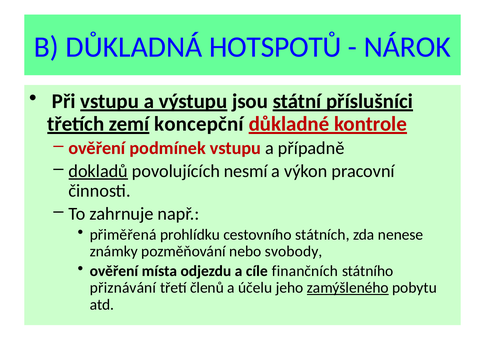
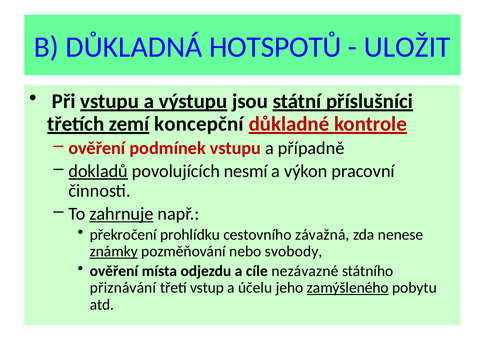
NÁROK: NÁROK -> ULOŽIT (407, 47)
zahrnuje underline: none -> present (121, 214)
přiměřená: přiměřená -> překročení (123, 235)
státních: státních -> závažná (322, 235)
známky underline: none -> present (114, 251)
finančních: finančních -> nezávazné (305, 271)
členů: členů -> vstup (207, 288)
